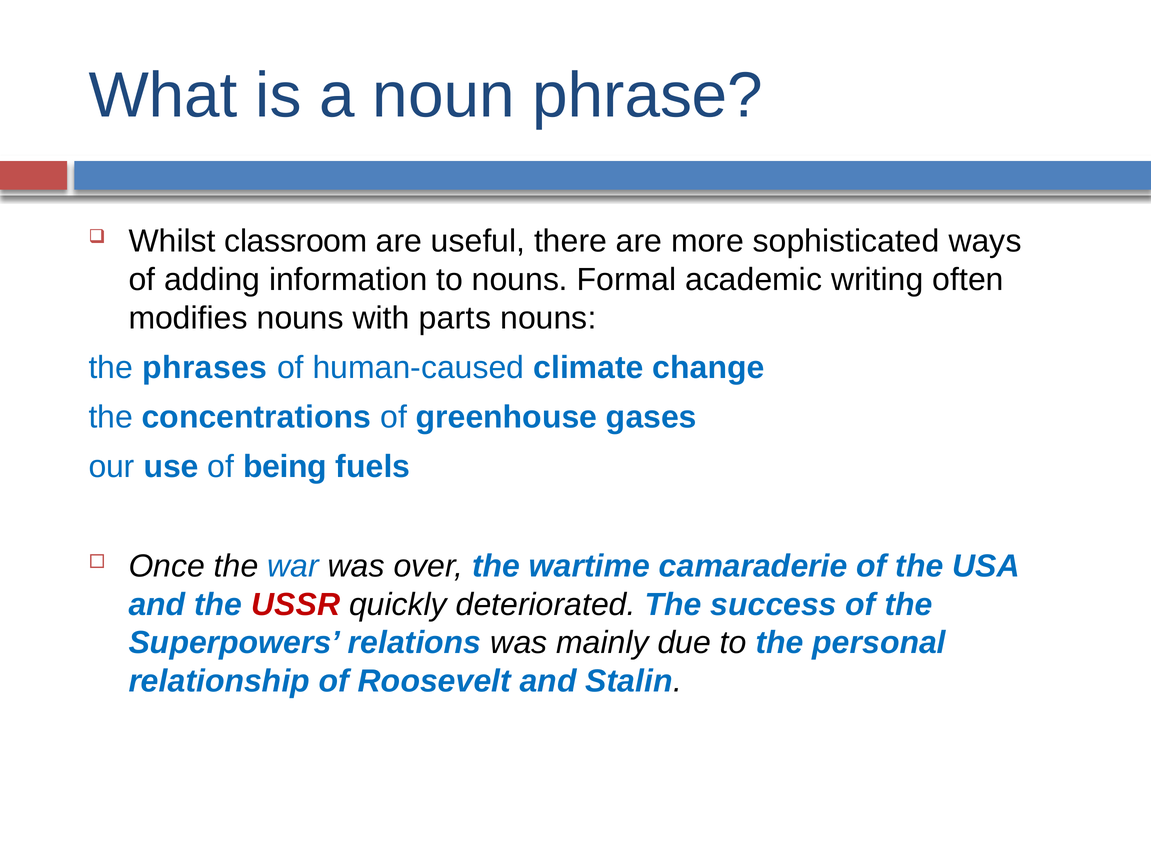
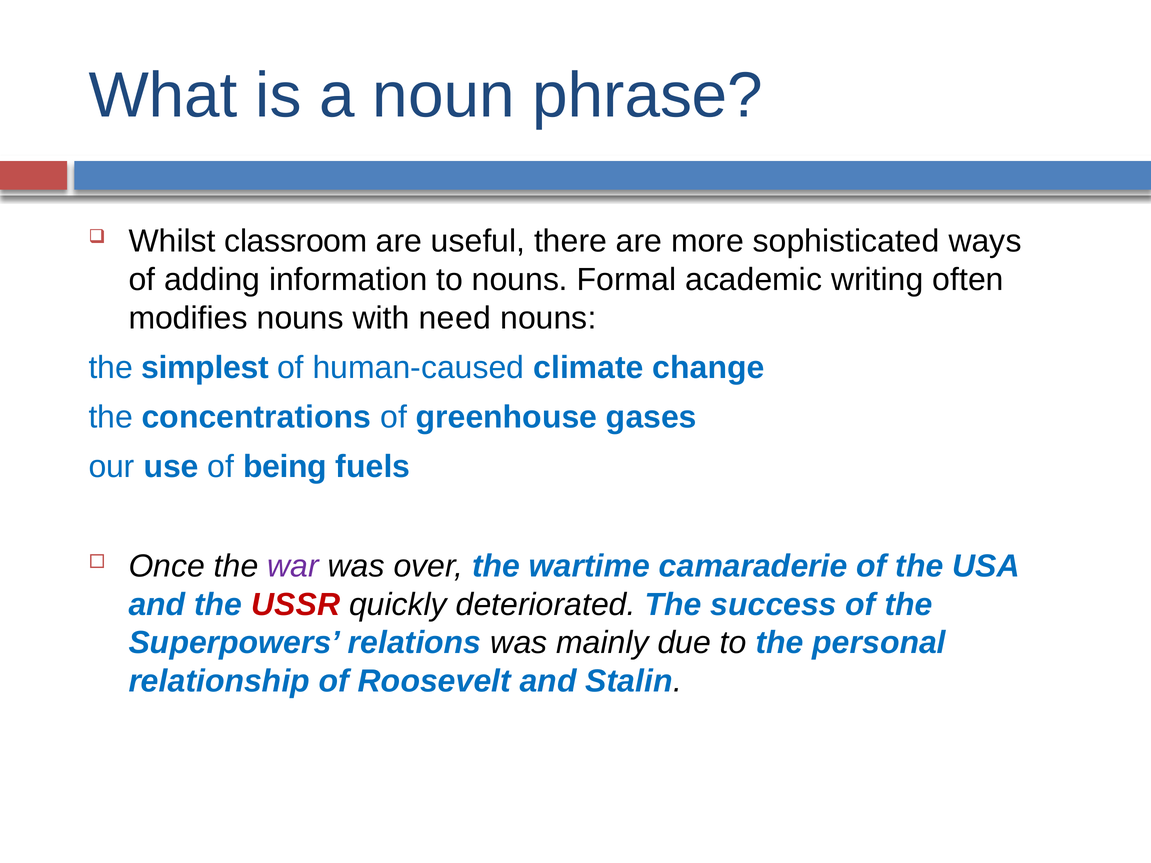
parts: parts -> need (455, 318)
phrases: phrases -> simplest (205, 368)
war colour: blue -> purple (293, 566)
